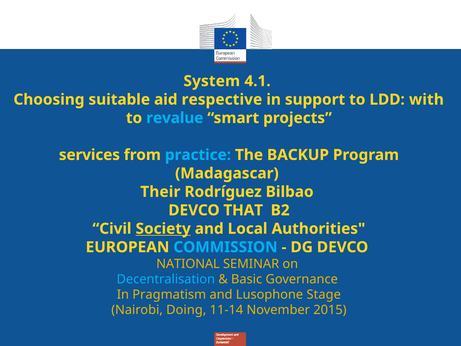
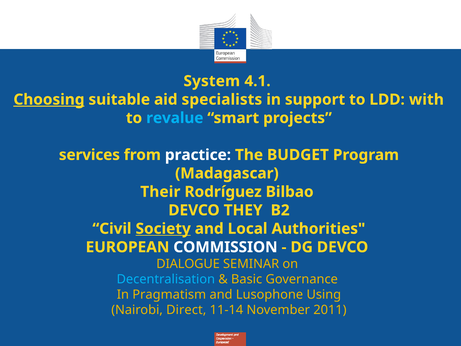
Choosing underline: none -> present (49, 99)
respective: respective -> specialists (222, 99)
practice colour: light blue -> white (198, 155)
BACKUP: BACKUP -> BUDGET (298, 155)
THAT: THAT -> THEY (243, 210)
COMMISSION colour: light blue -> white (225, 247)
NATIONAL: NATIONAL -> DIALOGUE (188, 264)
Stage: Stage -> Using (324, 294)
Doing: Doing -> Direct (186, 310)
2015: 2015 -> 2011 (330, 310)
